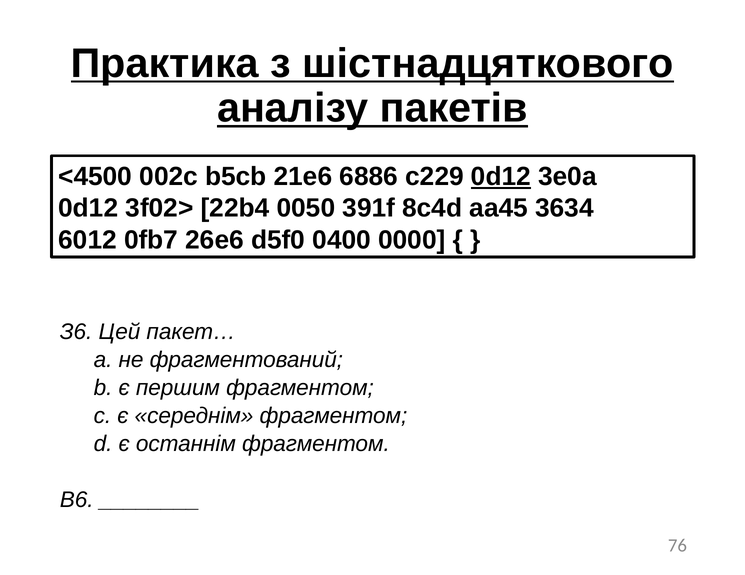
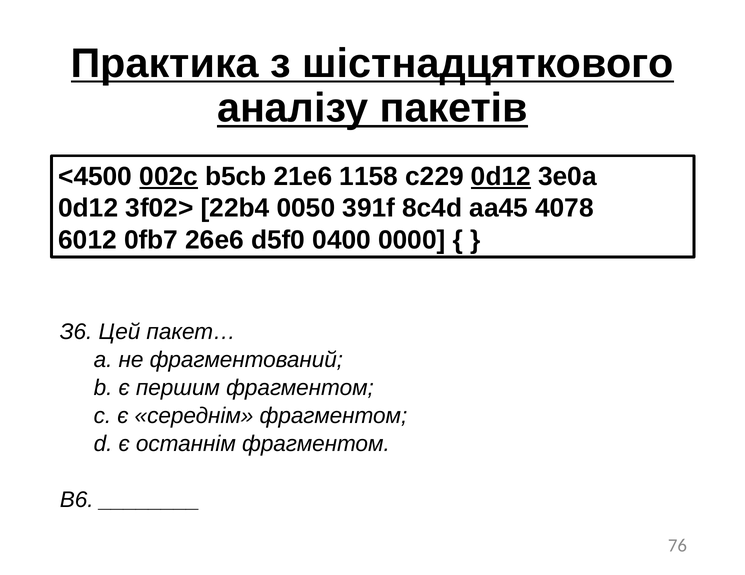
002c underline: none -> present (169, 177)
6886: 6886 -> 1158 (369, 177)
3634: 3634 -> 4078 (564, 208)
